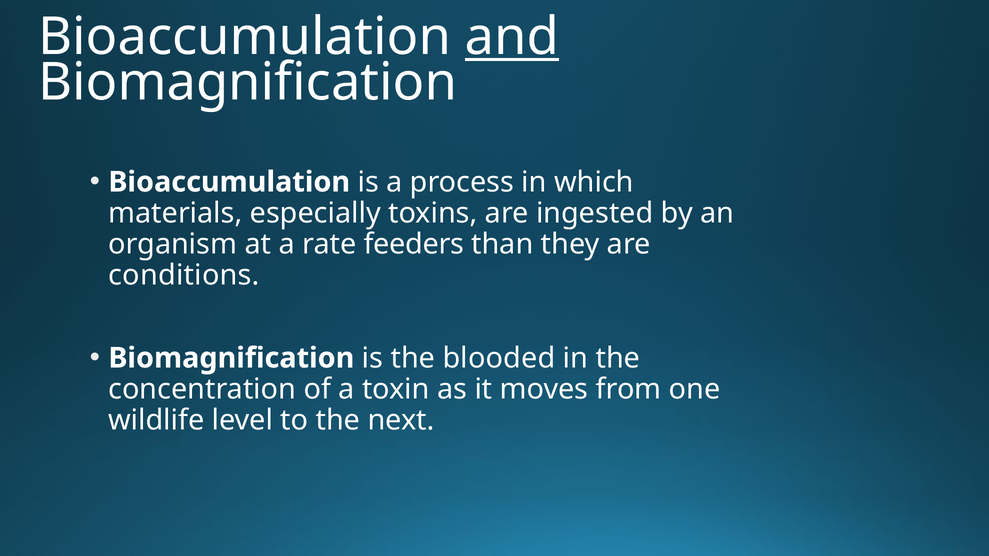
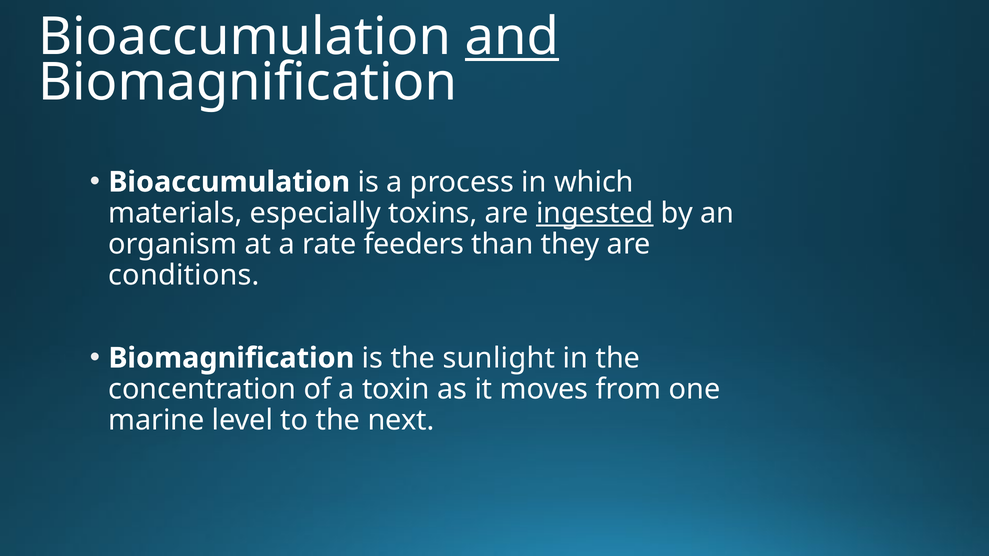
ingested underline: none -> present (595, 213)
blooded: blooded -> sunlight (499, 358)
wildlife: wildlife -> marine (156, 420)
